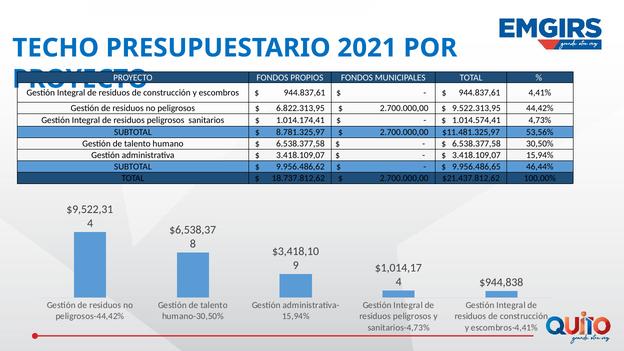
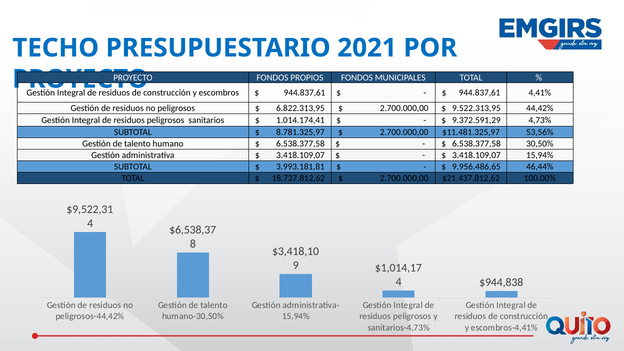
1.014.574,41: 1.014.574,41 -> 9.372.591,29 (476, 120)
9.956.486,62: 9.956.486,62 -> 3.993.181,81 (300, 167)
